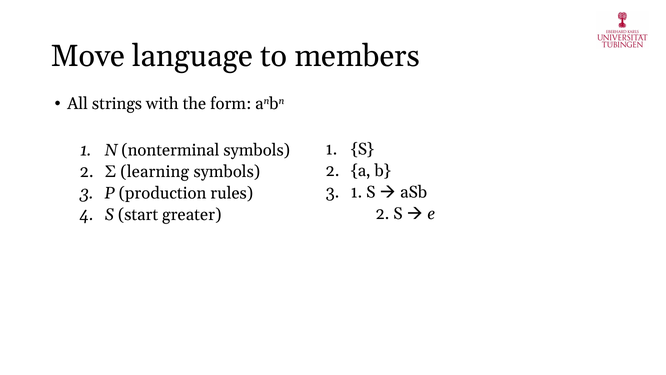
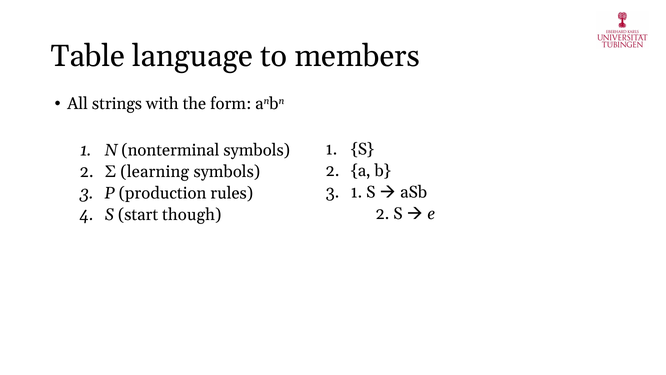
Move: Move -> Table (88, 56)
greater: greater -> though (192, 214)
